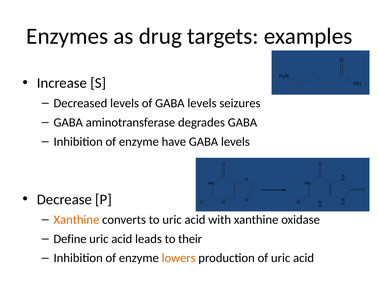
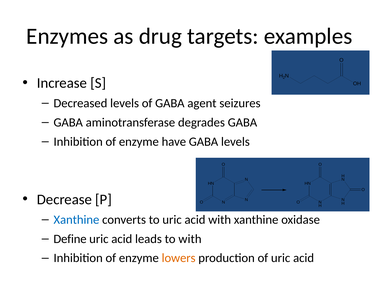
of GABA levels: levels -> agent (202, 103)
Xanthine colour: orange -> blue (76, 220)
to their: their -> with (190, 239)
